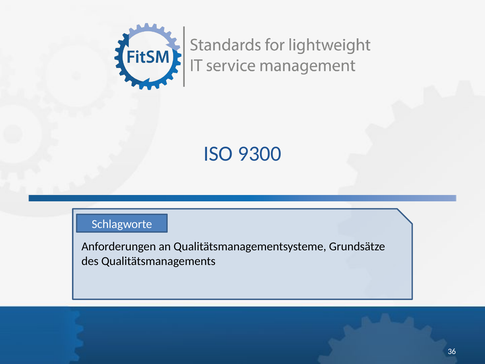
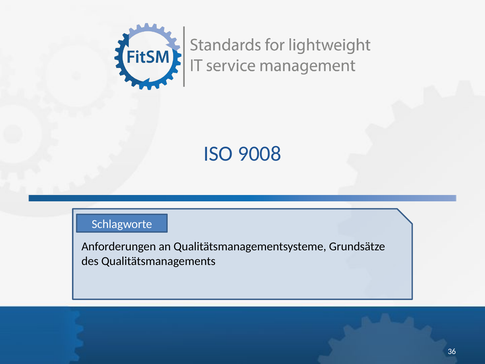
9300: 9300 -> 9008 (260, 153)
